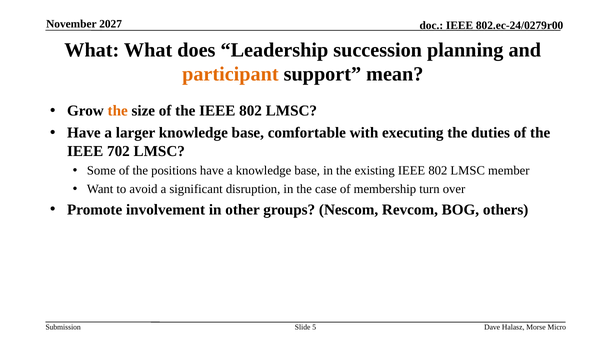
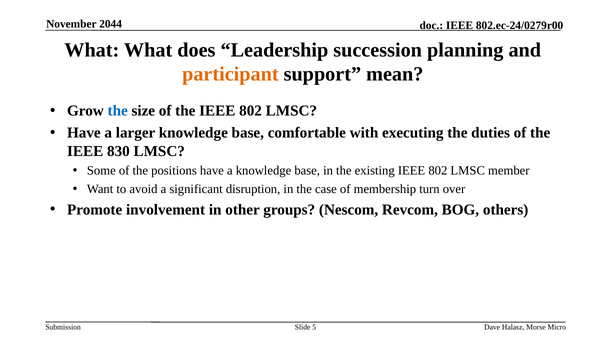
2027: 2027 -> 2044 (111, 24)
the colour: orange -> blue (118, 111)
702: 702 -> 830 (118, 151)
